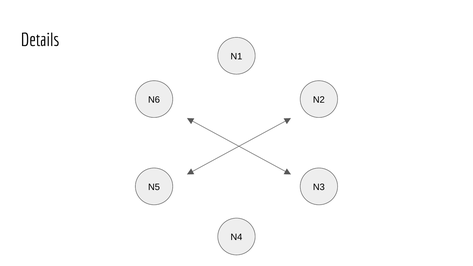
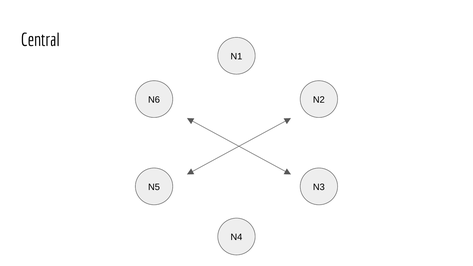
Details: Details -> Central (40, 40)
